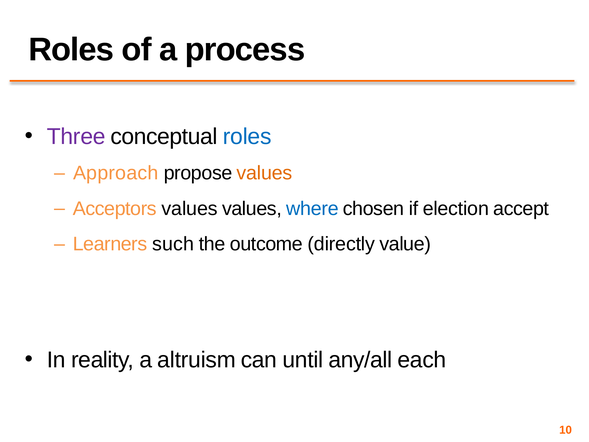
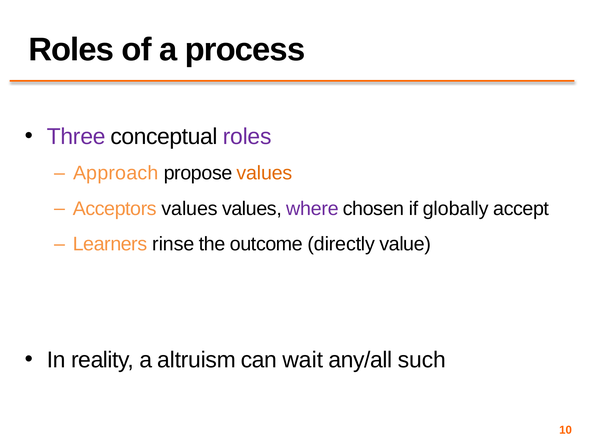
roles colour: blue -> purple (247, 136)
where colour: blue -> purple (312, 208)
election: election -> globally (456, 208)
such: such -> rinse (173, 244)
until: until -> wait (303, 360)
each: each -> such (422, 360)
